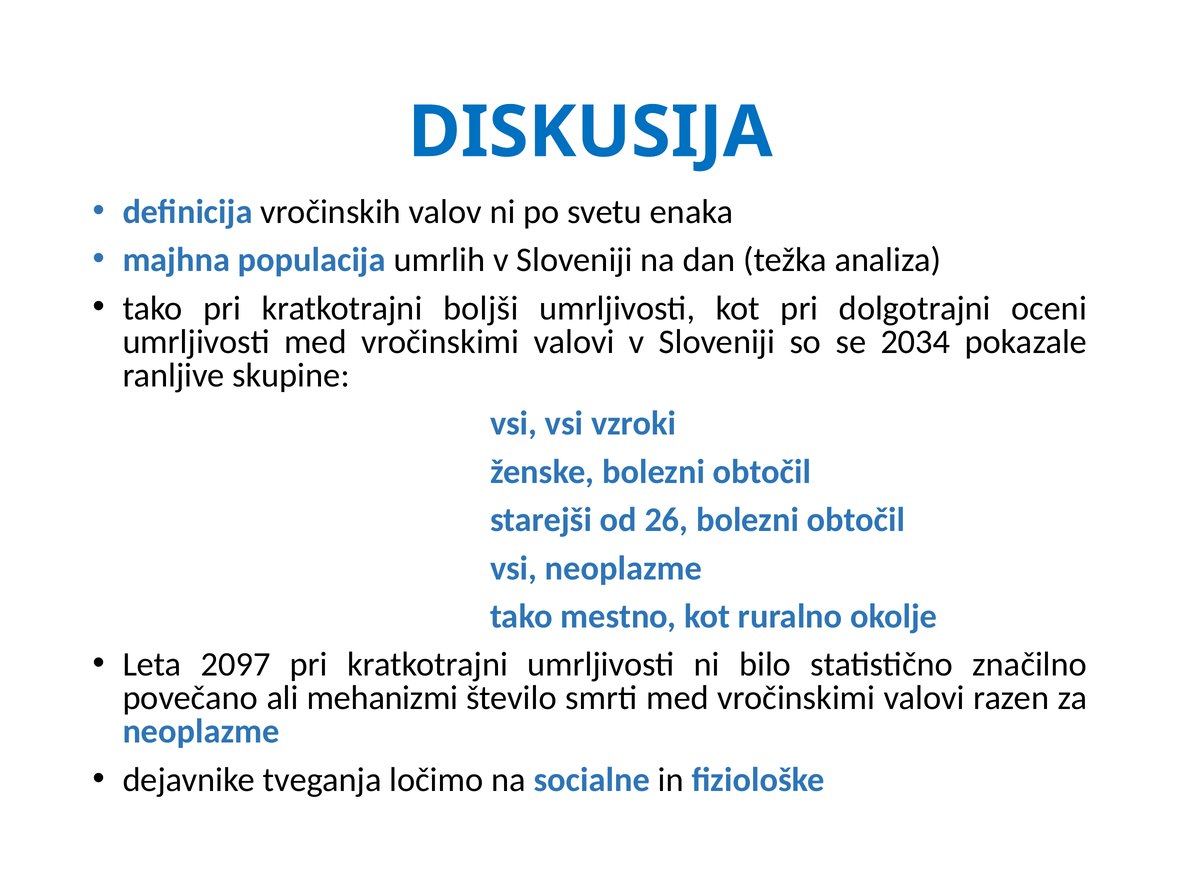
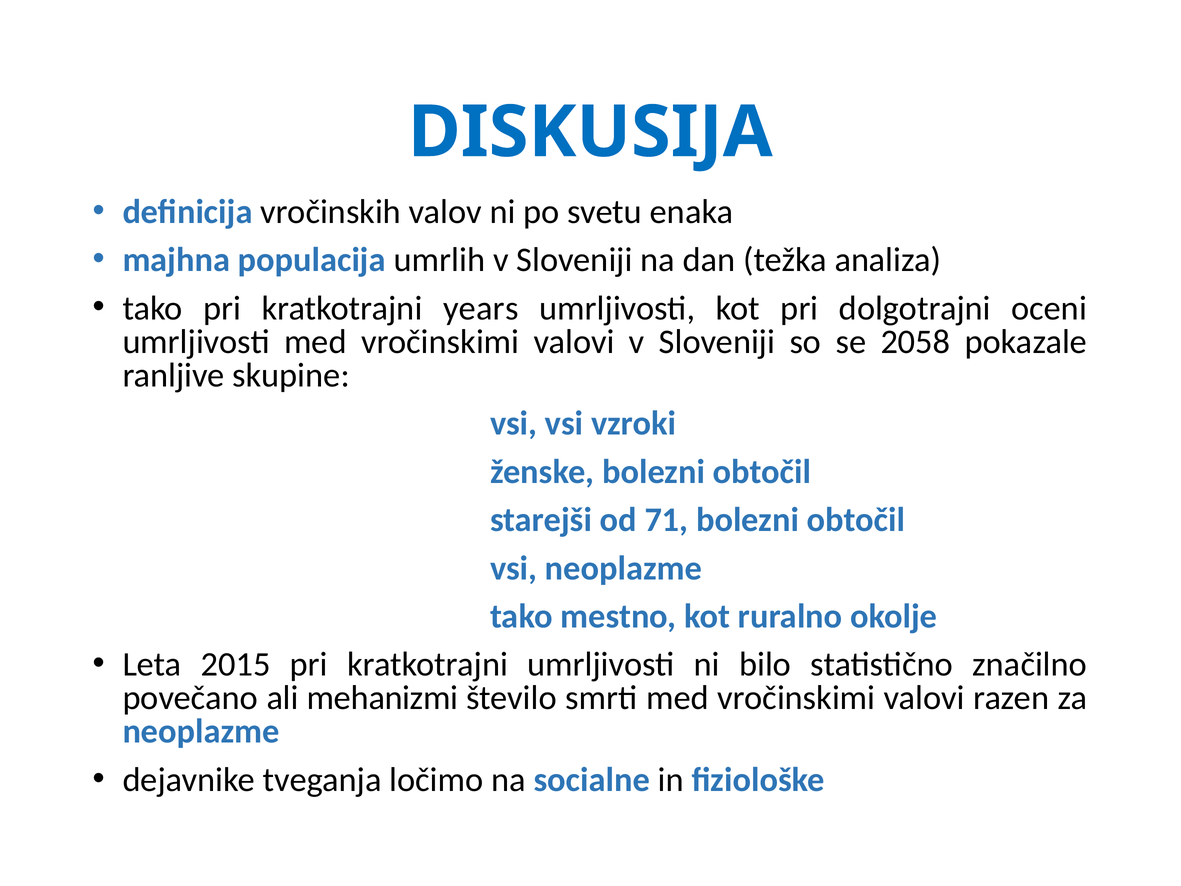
boljši: boljši -> years (481, 308)
2034: 2034 -> 2058 (915, 342)
26: 26 -> 71 (666, 520)
2097: 2097 -> 2015 (236, 664)
